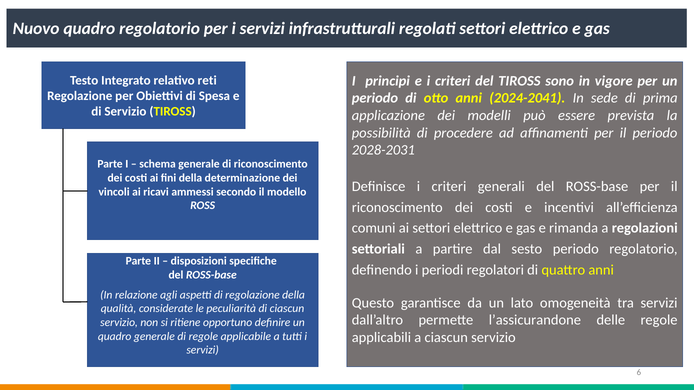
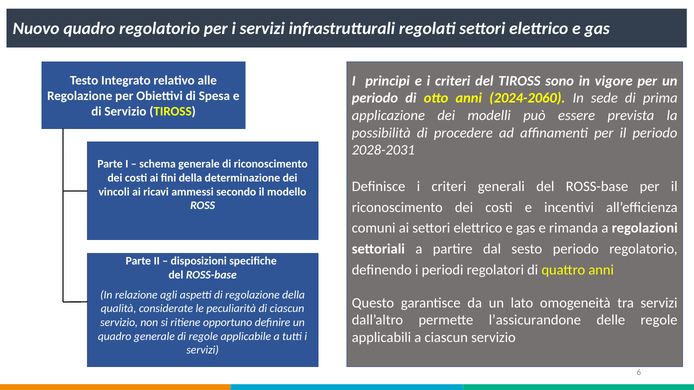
reti: reti -> alle (207, 81)
2024-2041: 2024-2041 -> 2024-2060 (527, 98)
